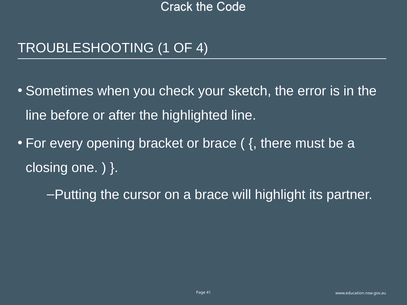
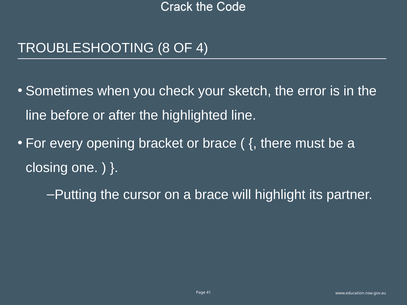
1: 1 -> 8 (164, 48)
